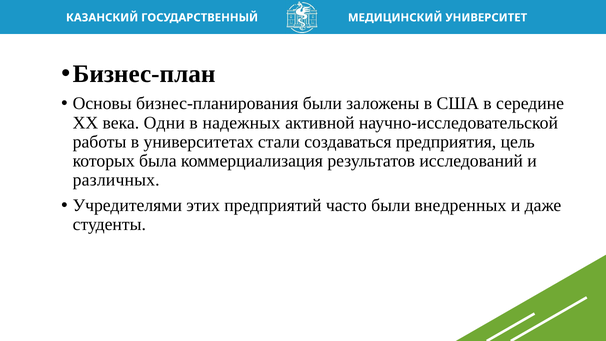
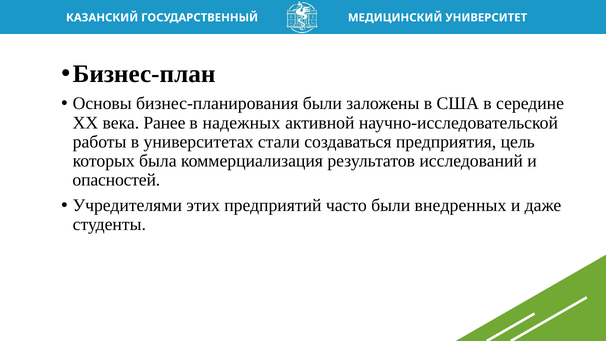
Одни: Одни -> Ранее (164, 123)
различных: различных -> опасностей (116, 180)
